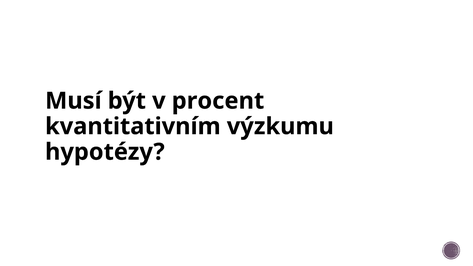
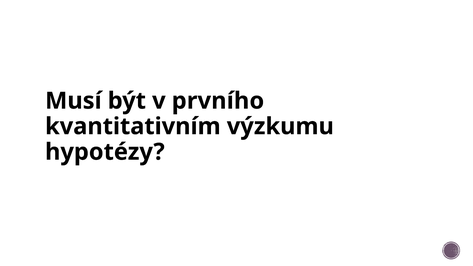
procent: procent -> prvního (218, 101)
